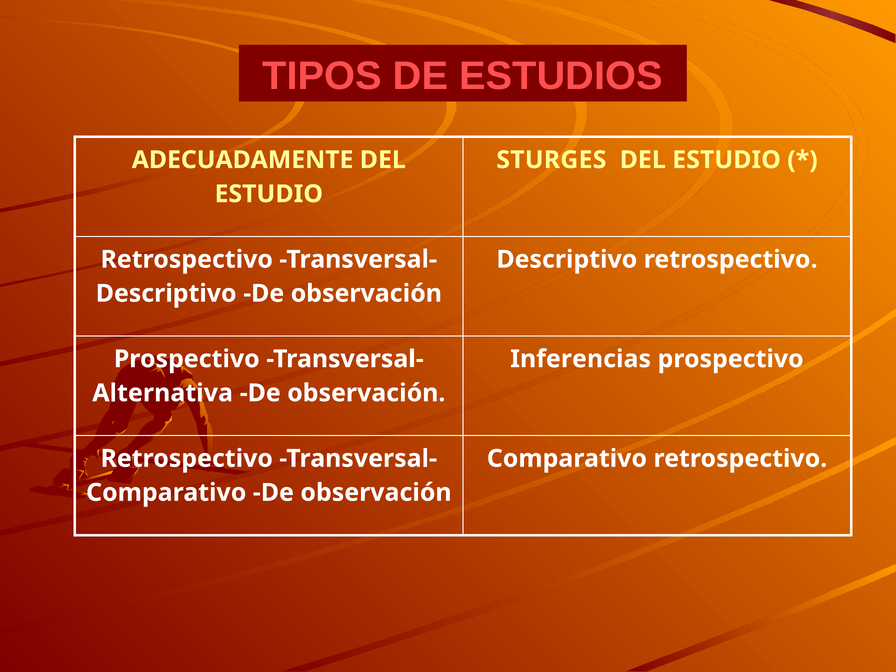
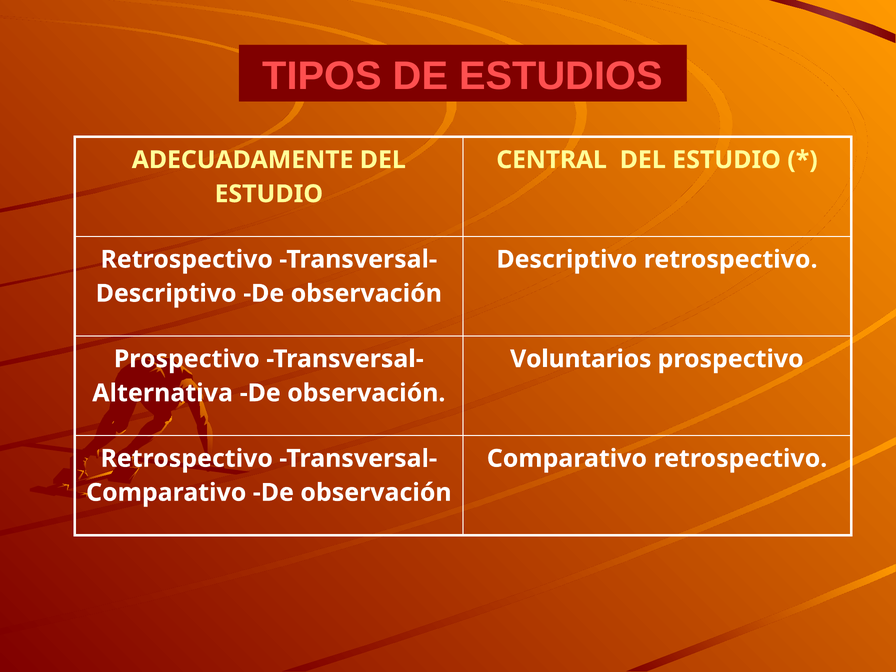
STURGES: STURGES -> CENTRAL (552, 160)
Inferencias: Inferencias -> Voluntarios (581, 359)
